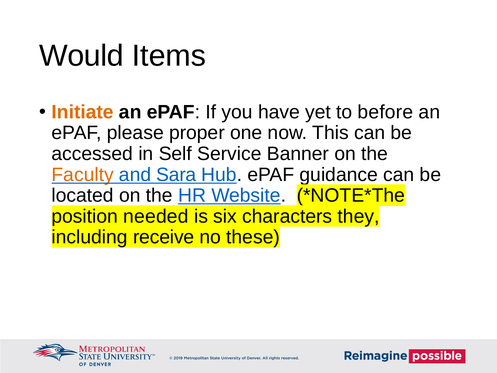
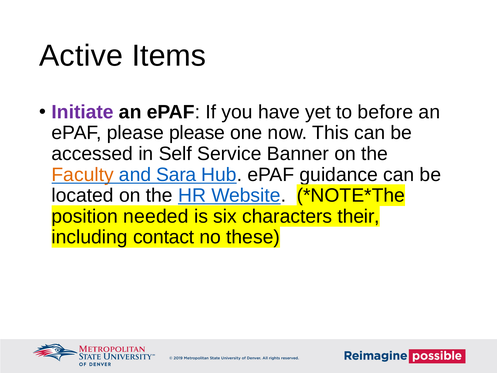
Would: Would -> Active (81, 56)
Initiate colour: orange -> purple (83, 112)
please proper: proper -> please (197, 133)
they: they -> their (359, 216)
receive: receive -> contact (164, 237)
